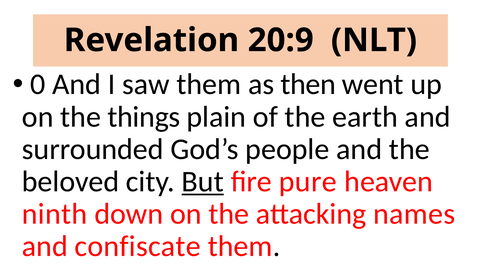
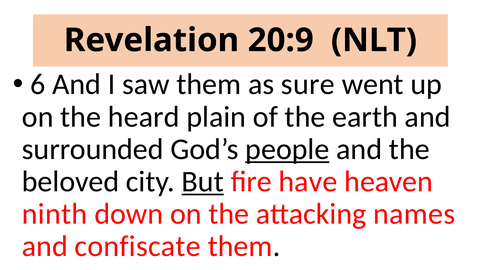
0: 0 -> 6 (38, 85)
then: then -> sure (308, 85)
things: things -> heard (144, 117)
people underline: none -> present (287, 149)
pure: pure -> have (308, 182)
